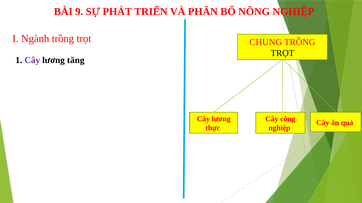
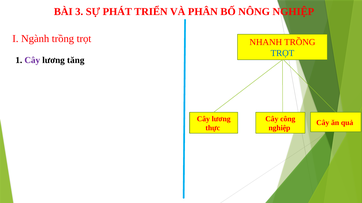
9: 9 -> 3 (79, 12)
CHUNG: CHUNG -> NHANH (266, 42)
TRỌT colour: black -> blue (282, 53)
